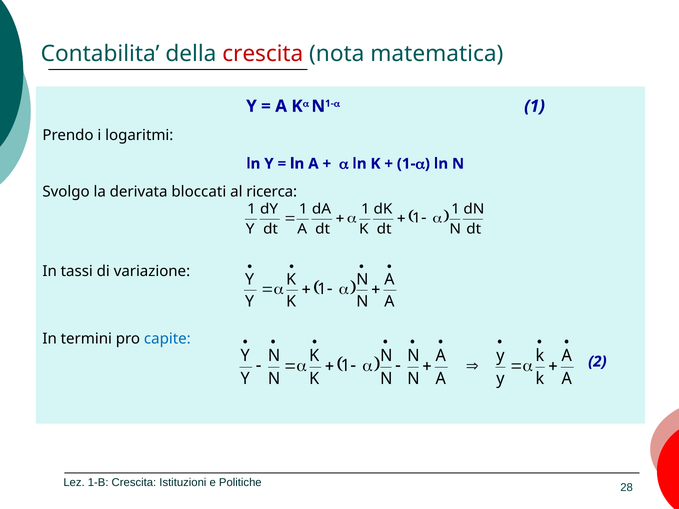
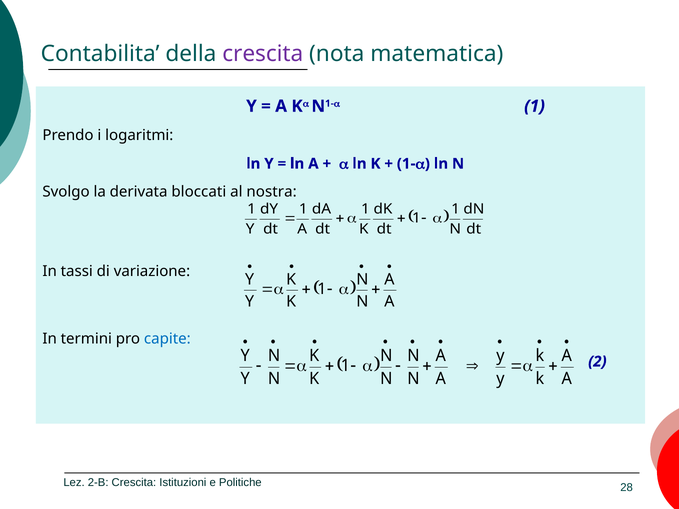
crescita colour: red -> purple (263, 54)
ricerca: ricerca -> nostra (272, 192)
1-B: 1-B -> 2-B (98, 483)
